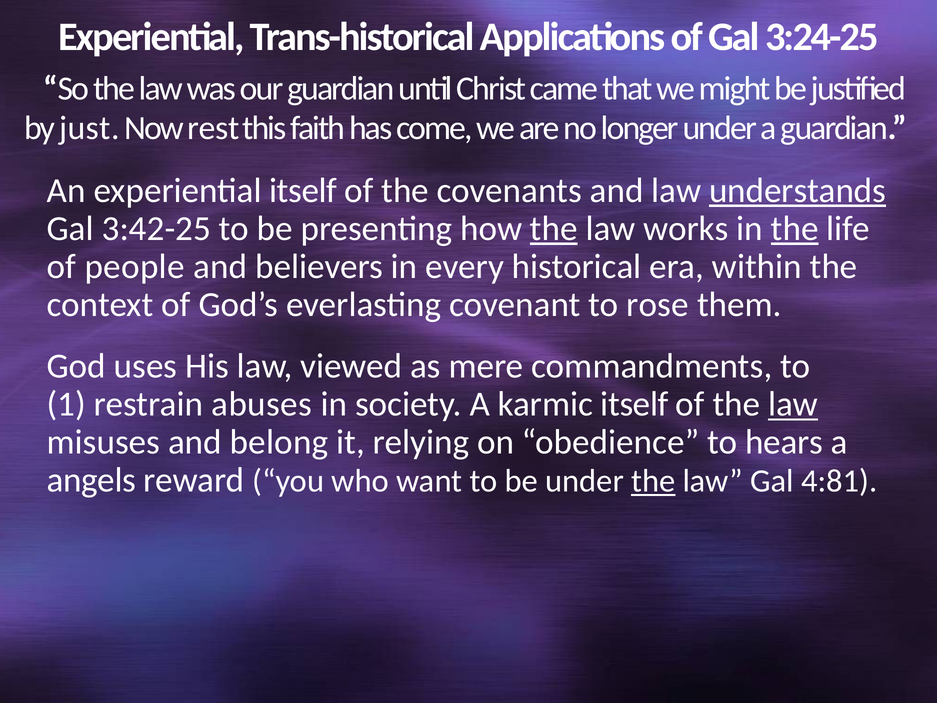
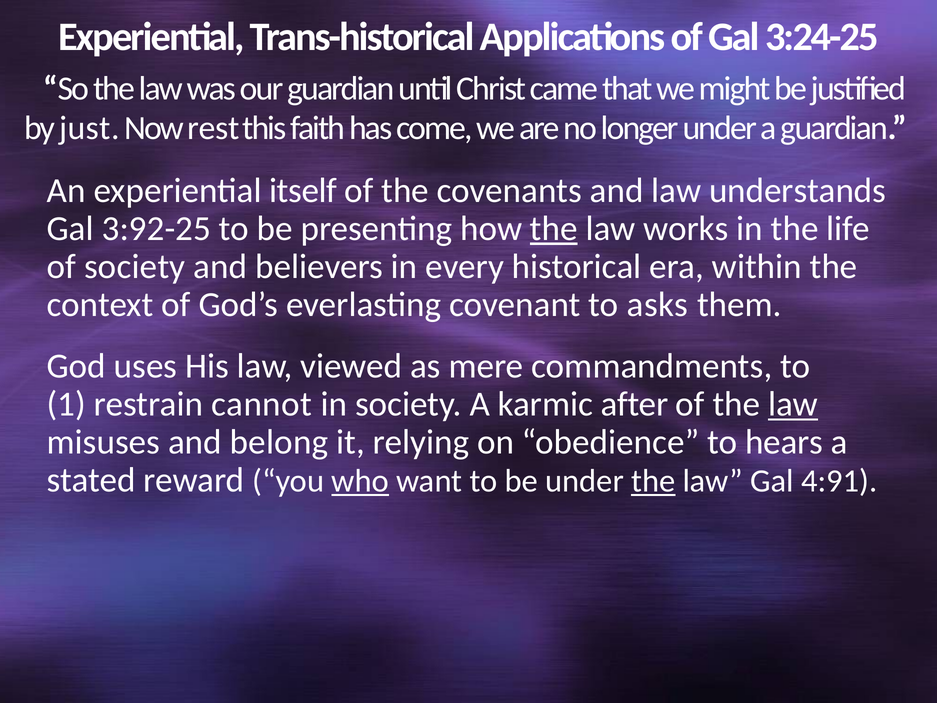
understands underline: present -> none (798, 191)
3:42-25: 3:42-25 -> 3:92-25 (156, 229)
the underline: present -> none (795, 229)
of people: people -> society (135, 267)
rose: rose -> asks (657, 305)
abuses: abuses -> cannot (262, 404)
karmic itself: itself -> after (634, 404)
angels: angels -> stated (91, 480)
who underline: none -> present (360, 481)
4:81: 4:81 -> 4:91 (839, 481)
